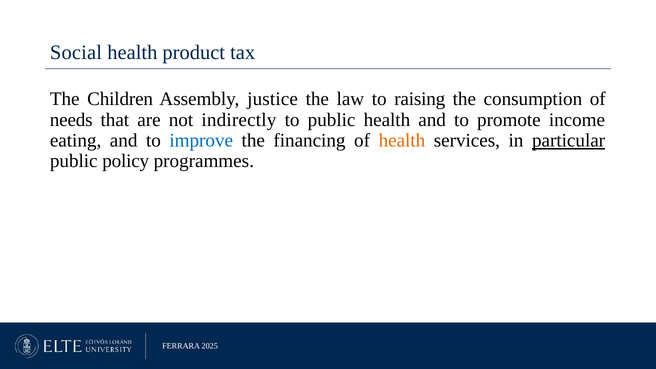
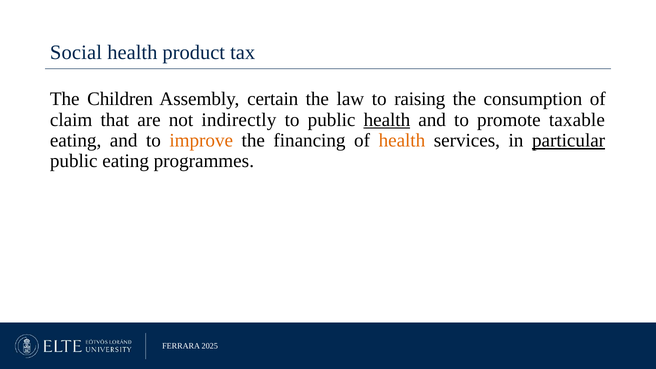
justice: justice -> certain (273, 99)
needs: needs -> claim (71, 120)
health underline: none -> present (387, 120)
income: income -> taxable (577, 120)
improve colour: blue -> orange (201, 140)
public policy: policy -> eating (126, 161)
